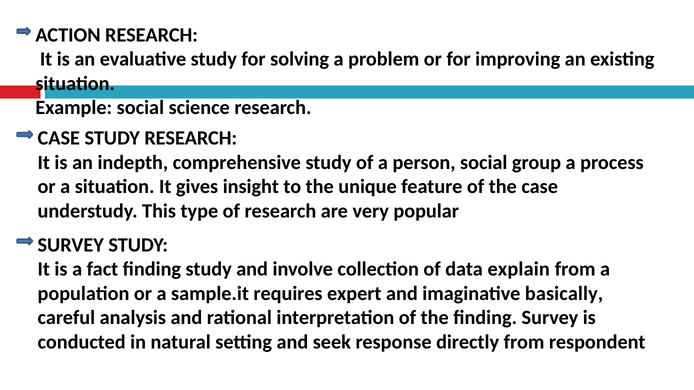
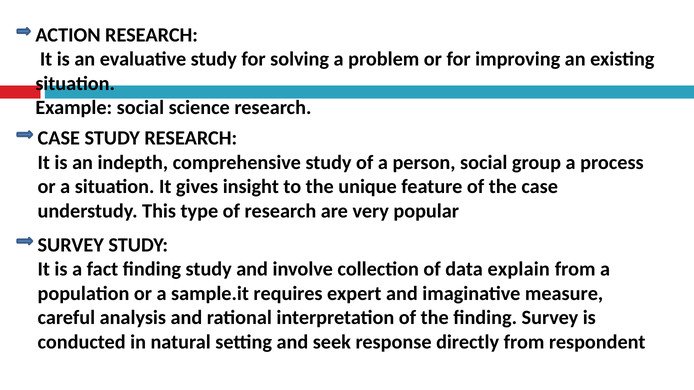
basically: basically -> measure (564, 294)
